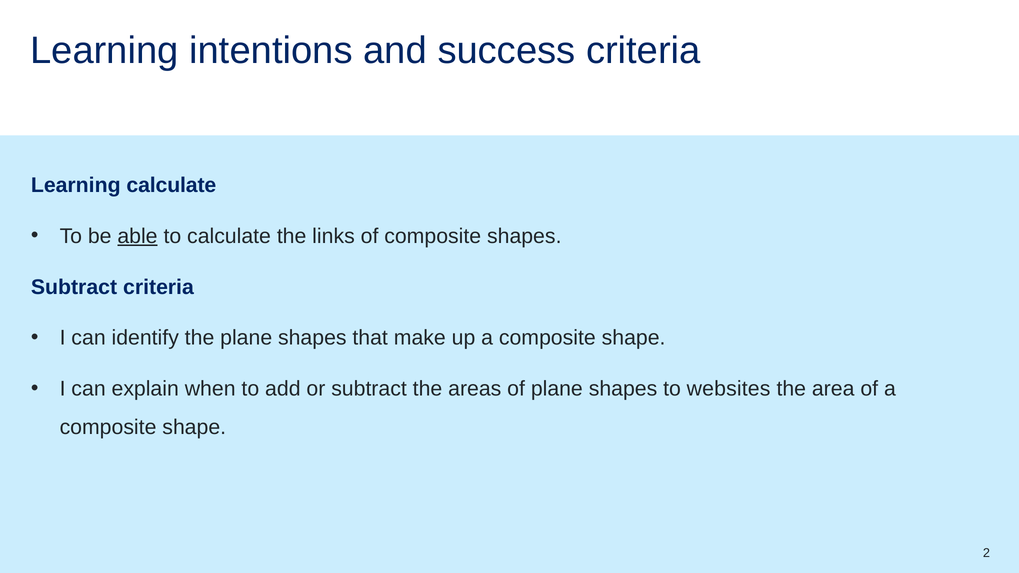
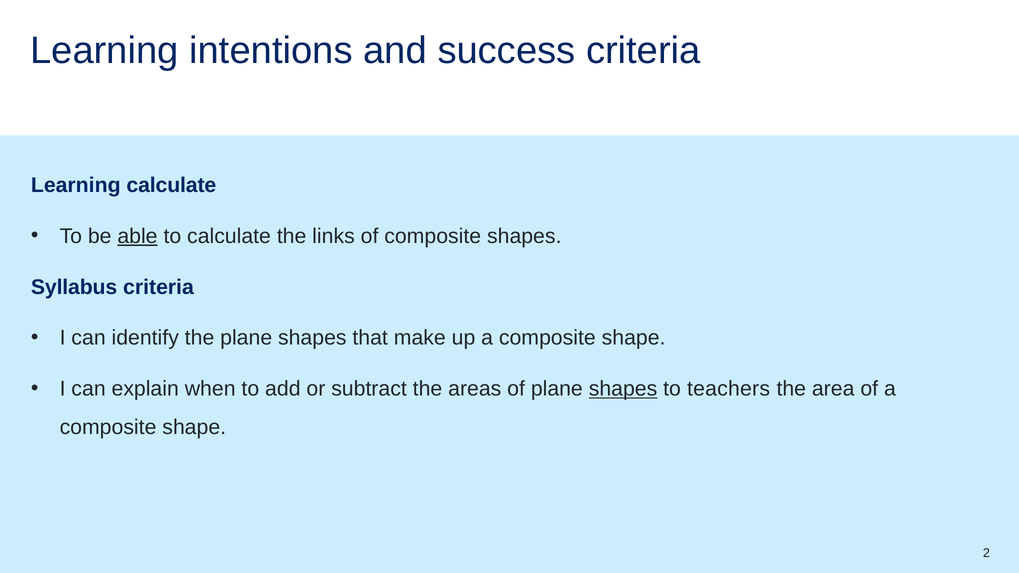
Subtract: Subtract -> Syllabus (74, 287)
shapes underline: none -> present (623, 389)
websites: websites -> teachers (729, 389)
